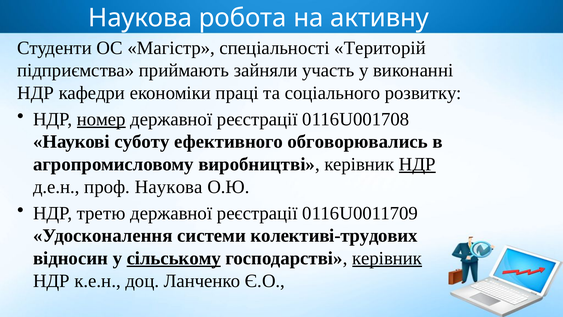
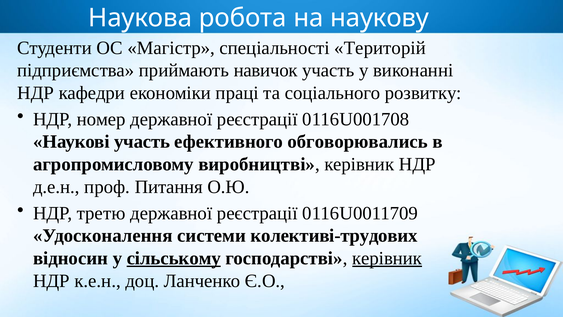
активну: активну -> наукову (380, 18)
зайняли: зайняли -> навичок (266, 70)
номер underline: present -> none (101, 119)
Наукові суботу: суботу -> участь (142, 142)
НДР underline: present -> none (417, 164)
проф Наукова: Наукова -> Питання (169, 187)
